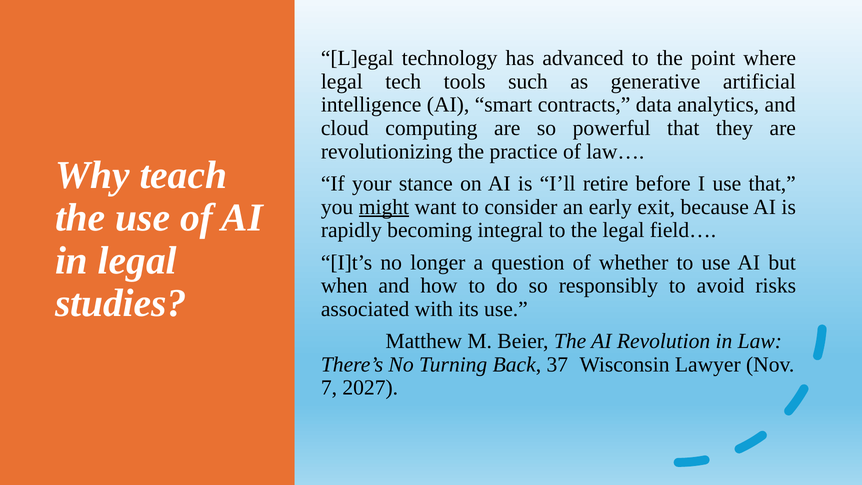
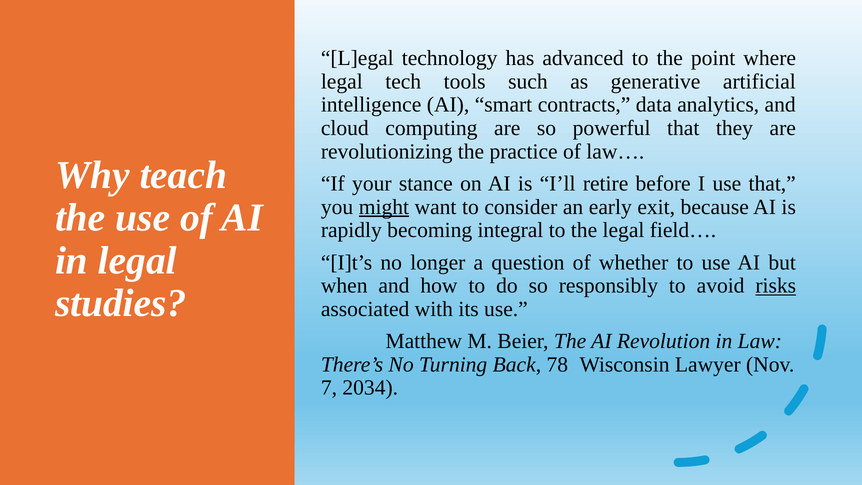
risks underline: none -> present (776, 286)
37: 37 -> 78 (557, 364)
2027: 2027 -> 2034 (370, 388)
